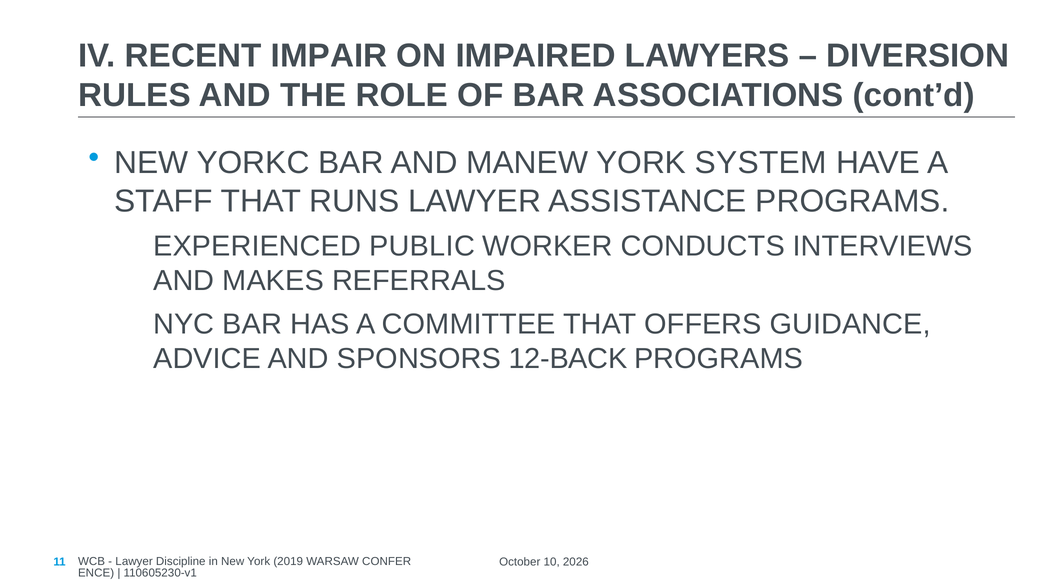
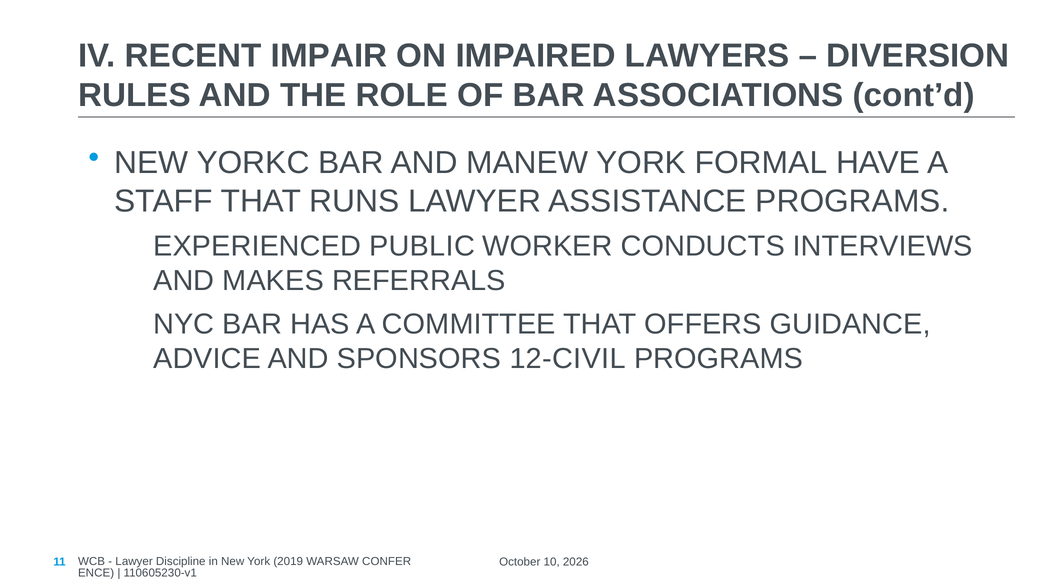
SYSTEM: SYSTEM -> FORMAL (761, 163)
12-BACK: 12-BACK -> 12-CIVIL (568, 359)
